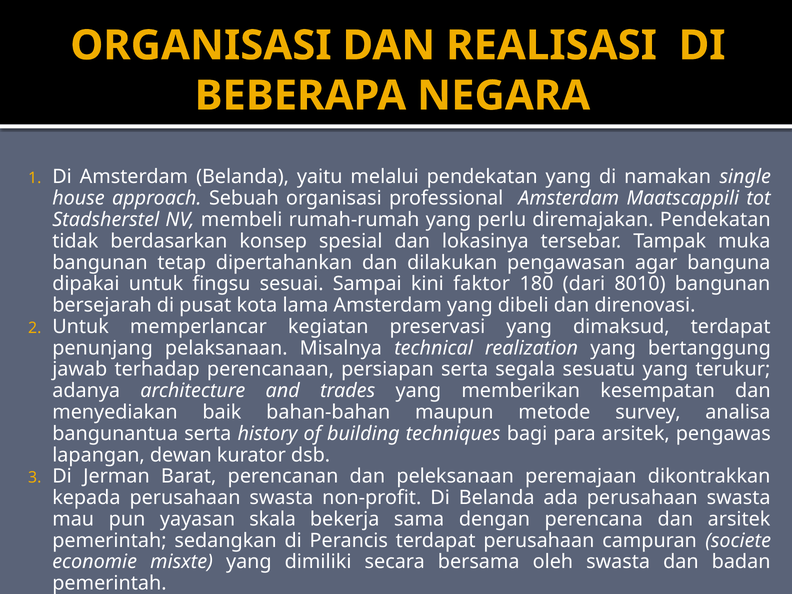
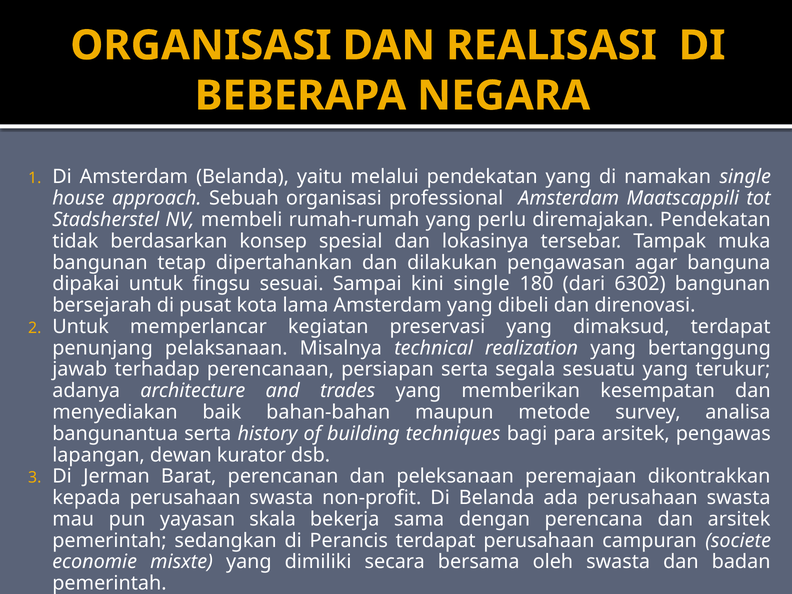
kini faktor: faktor -> single (482, 284)
8010: 8010 -> 6302 (640, 284)
